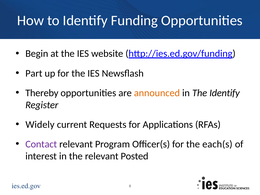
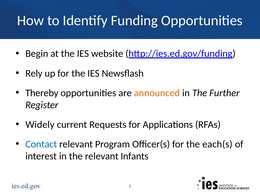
Part: Part -> Rely (34, 73)
The Identify: Identify -> Further (225, 93)
Contact colour: purple -> blue (41, 144)
Posted: Posted -> Infants (135, 156)
